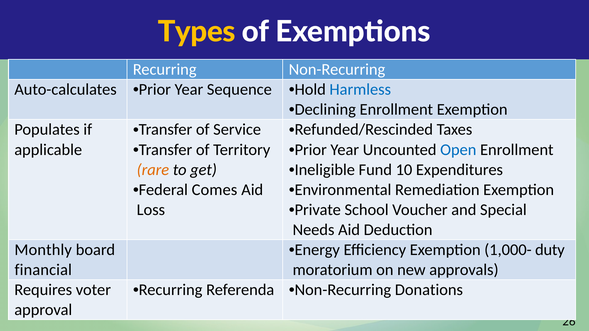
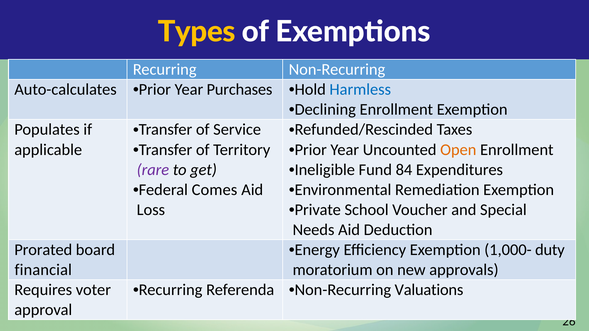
Sequence: Sequence -> Purchases (239, 90)
Open colour: blue -> orange (458, 150)
10: 10 -> 84 (404, 170)
rare colour: orange -> purple (153, 170)
Monthly: Monthly -> Prorated (43, 250)
Donations: Donations -> Valuations (429, 290)
